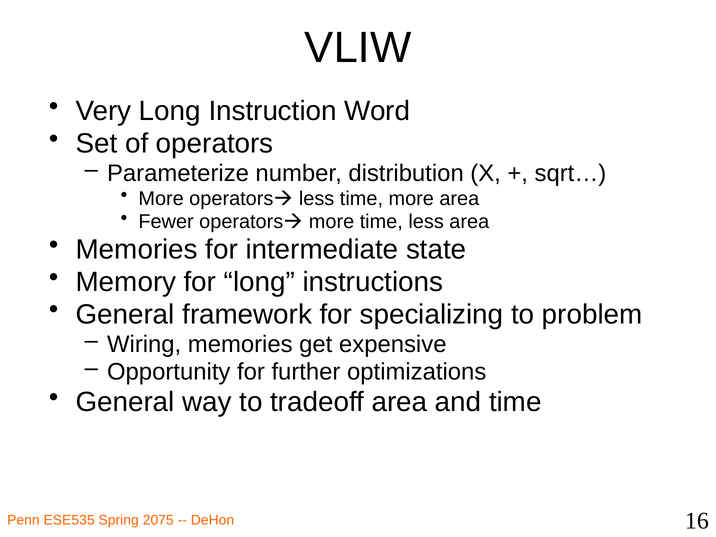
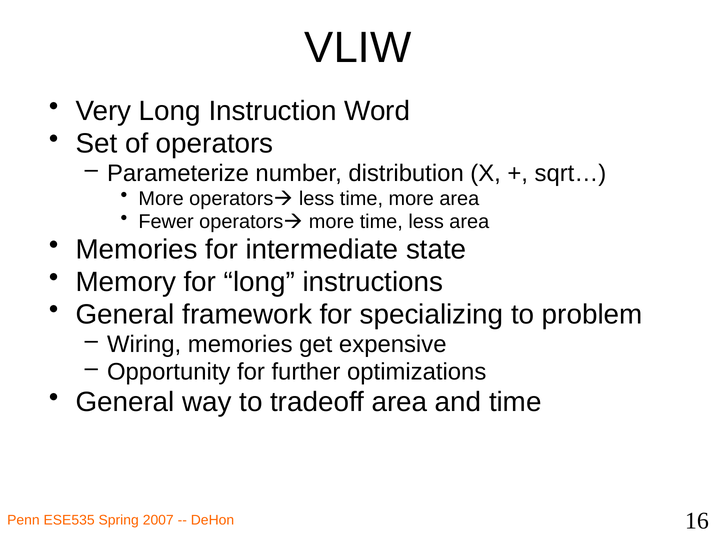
2075: 2075 -> 2007 (158, 520)
